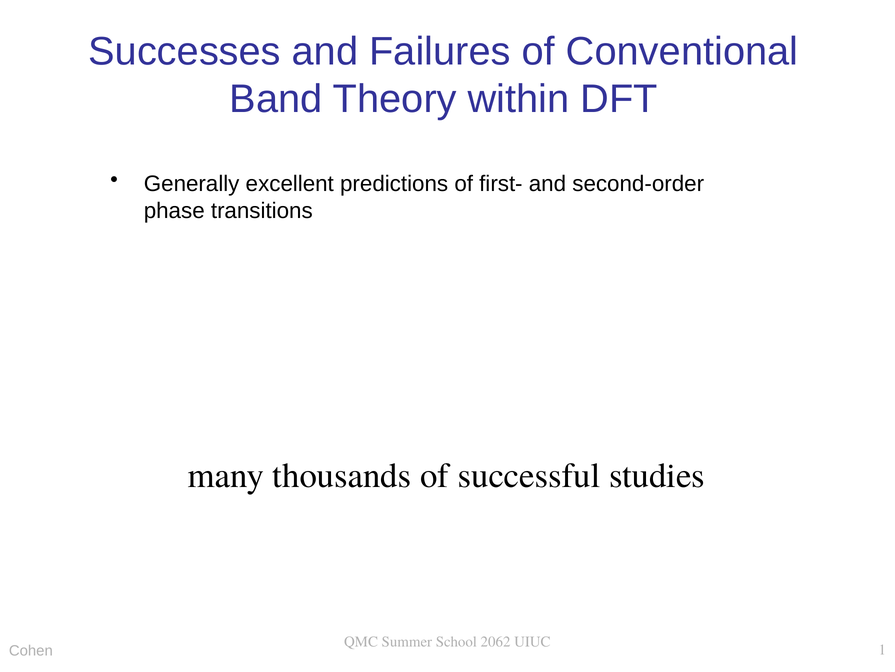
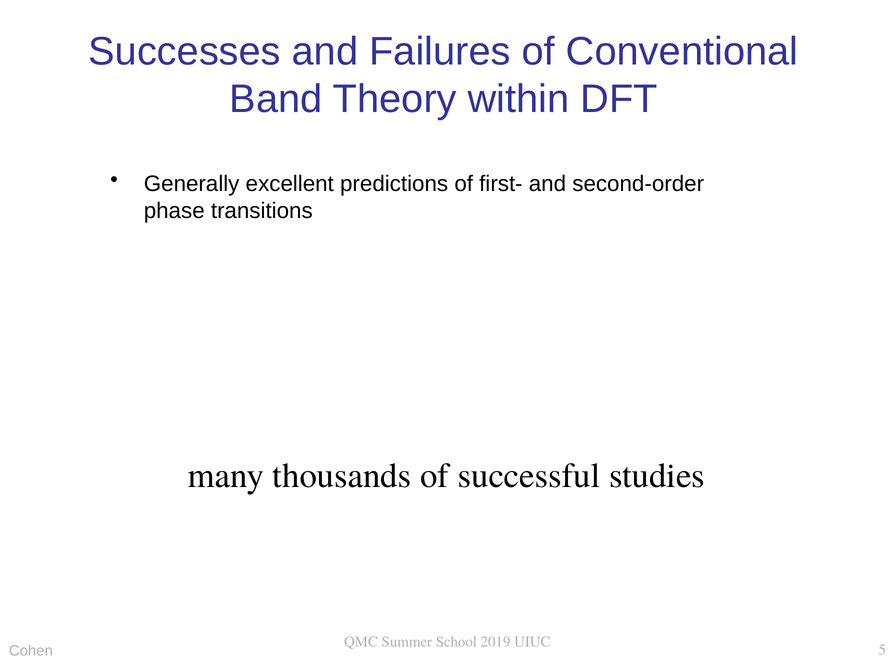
2062: 2062 -> 2019 (496, 641)
1: 1 -> 5 (882, 649)
